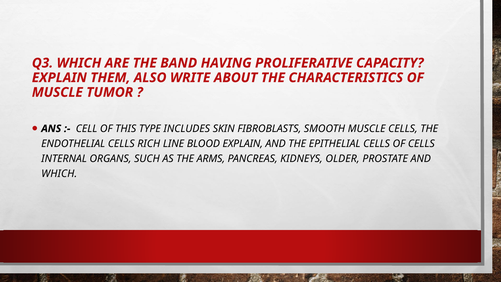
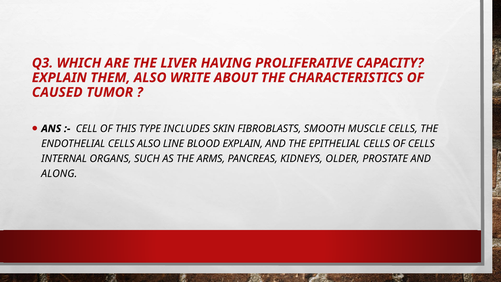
BAND: BAND -> LIVER (179, 63)
MUSCLE: MUSCLE -> CAUSED (57, 92)
CELLS RICH: RICH -> ALSO (149, 144)
WHICH: WHICH -> ALONG (59, 174)
